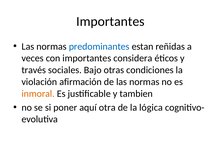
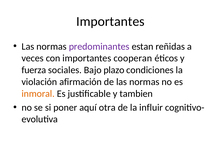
predominantes colour: blue -> purple (99, 46)
considera: considera -> cooperan (133, 58)
través: través -> fuerza (34, 70)
otras: otras -> plazo (114, 70)
lógica: lógica -> influir (151, 107)
